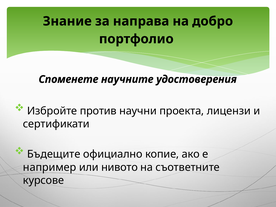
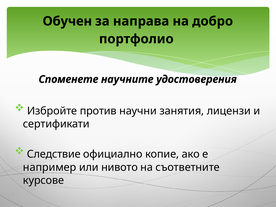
Знание: Знание -> Обучен (67, 21)
проекта: проекта -> занятия (182, 111)
Бъдещите: Бъдещите -> Следствие (54, 154)
